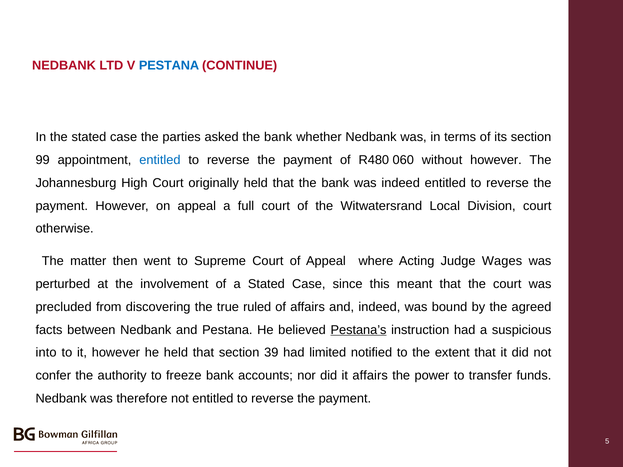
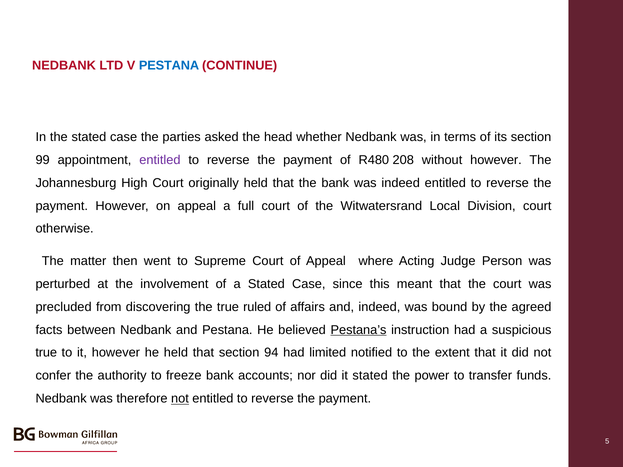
asked the bank: bank -> head (278, 137)
entitled colour: blue -> purple (160, 160)
060: 060 -> 208 (403, 160)
Wages: Wages -> Person (502, 261)
into: into -> true (46, 353)
39: 39 -> 94 (271, 353)
it affairs: affairs -> stated (370, 376)
not underline: none -> present (180, 399)
